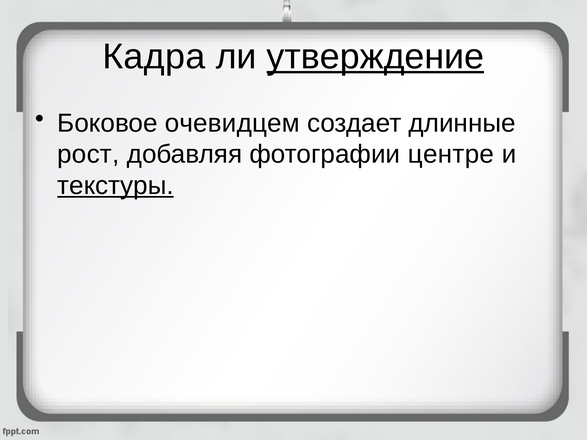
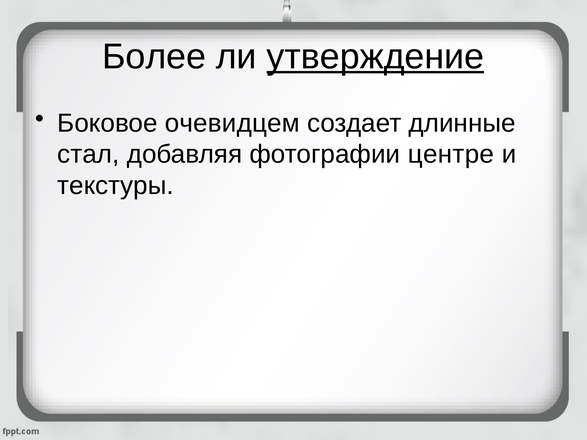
Кадра: Кадра -> Более (154, 57)
рост: рост -> стал (88, 154)
текстуры underline: present -> none (115, 186)
